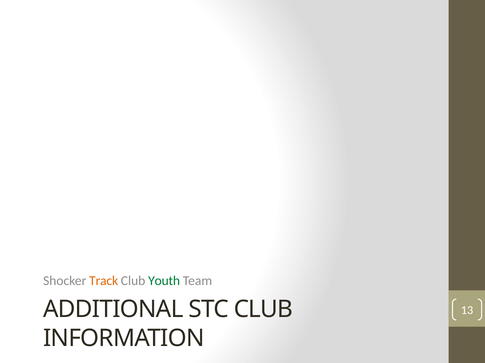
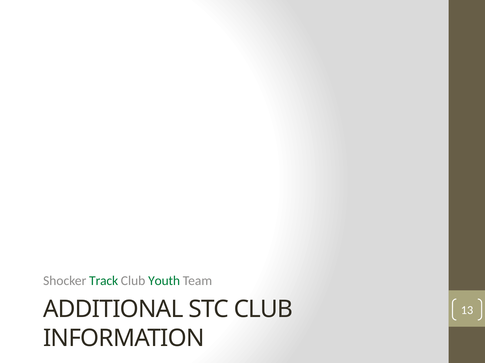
Track colour: orange -> green (104, 281)
